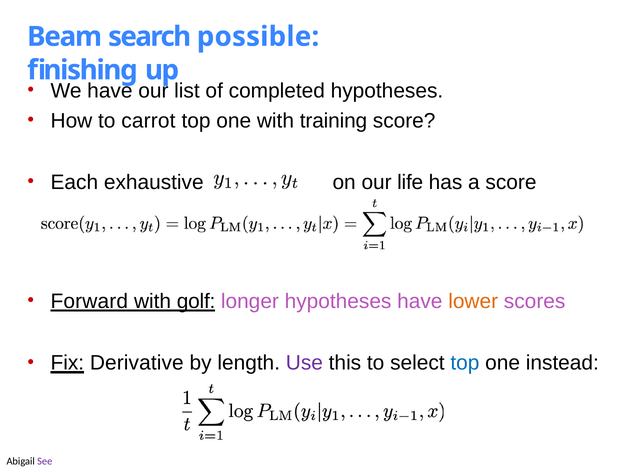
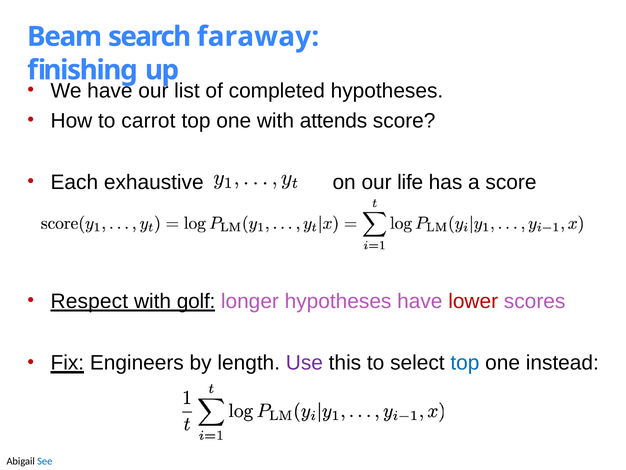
possible: possible -> faraway (258, 37)
training: training -> attends (334, 121)
Forward: Forward -> Respect (89, 301)
lower colour: orange -> red (473, 301)
Derivative: Derivative -> Engineers (137, 363)
See colour: purple -> blue (45, 461)
